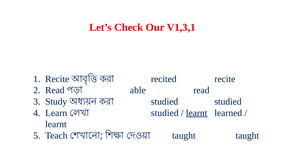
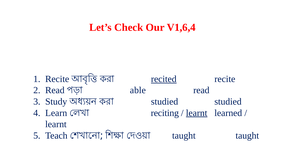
V1,3,1: V1,3,1 -> V1,6,4 (181, 27)
recited underline: none -> present (164, 79)
studied: studied -> reciting (165, 113)
